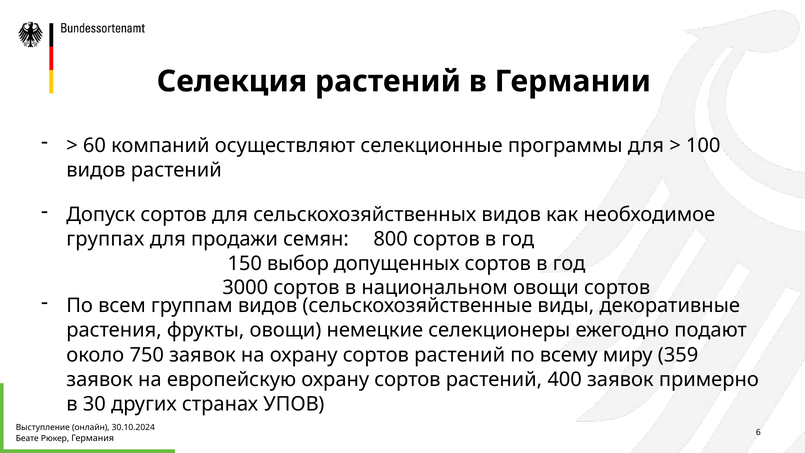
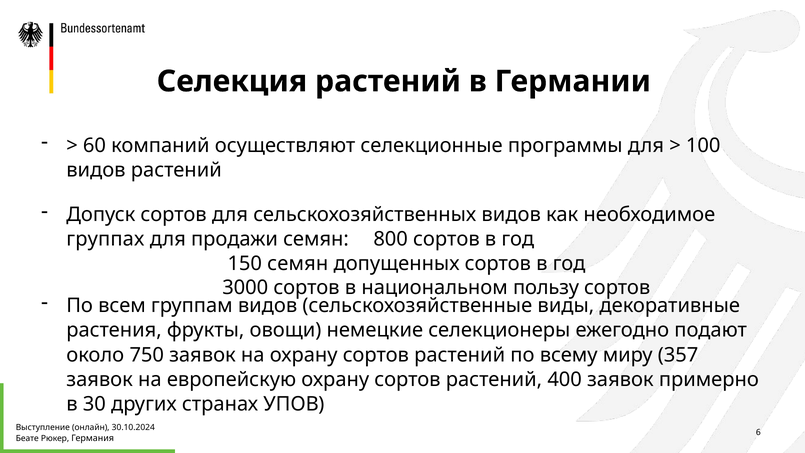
150 выбор: выбор -> семян (298, 263)
национальном овощи: овощи -> пользу (546, 288)
359: 359 -> 357 (678, 355)
